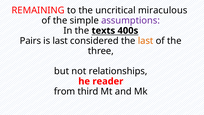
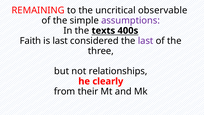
miraculous: miraculous -> observable (163, 10)
Pairs: Pairs -> Faith (30, 41)
last colour: orange -> purple (146, 41)
reader: reader -> clearly (108, 81)
third: third -> their (88, 91)
